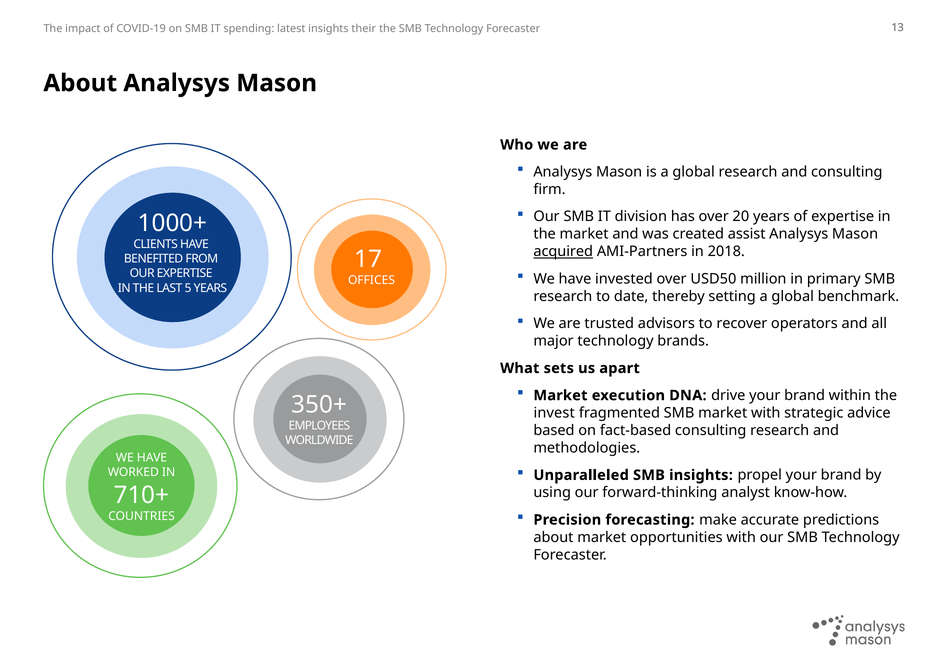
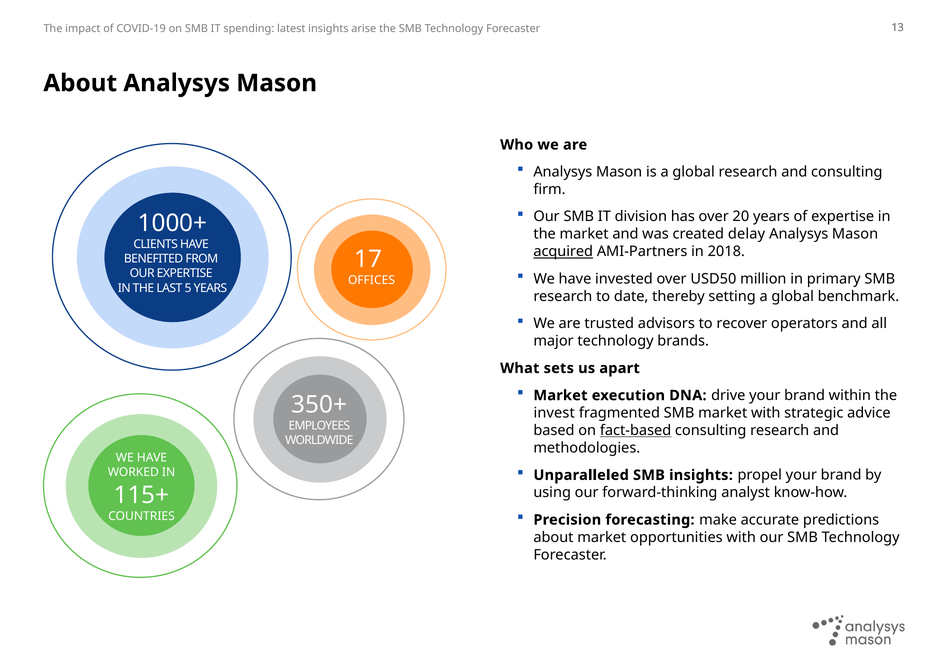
their: their -> arise (364, 29)
assist: assist -> delay (747, 234)
fact-based underline: none -> present (636, 430)
710+: 710+ -> 115+ (141, 495)
